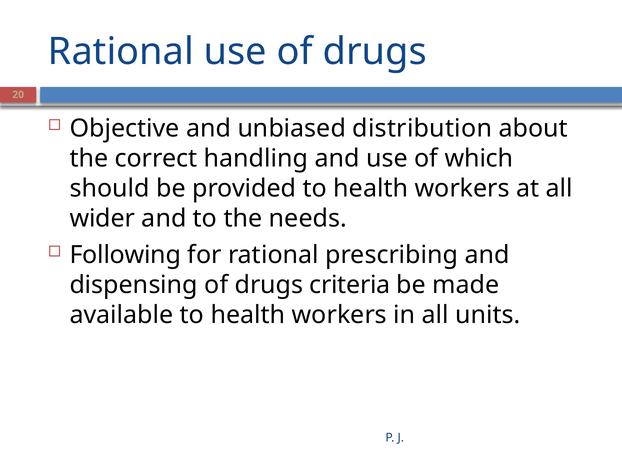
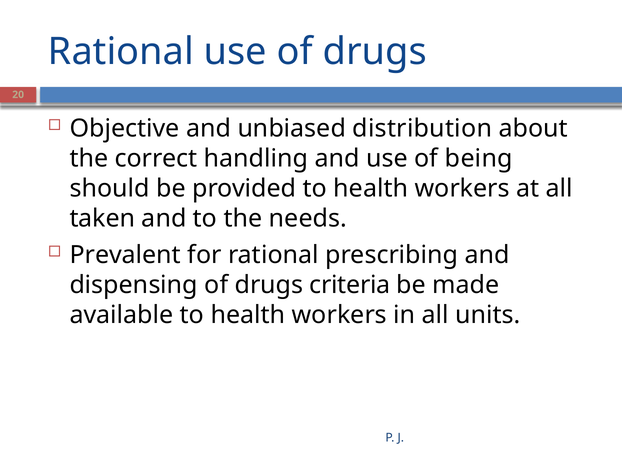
which: which -> being (479, 159)
wider: wider -> taken (102, 219)
Following: Following -> Prevalent (125, 255)
